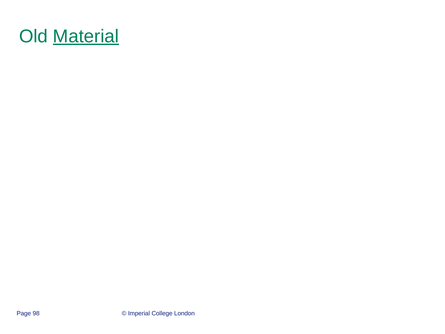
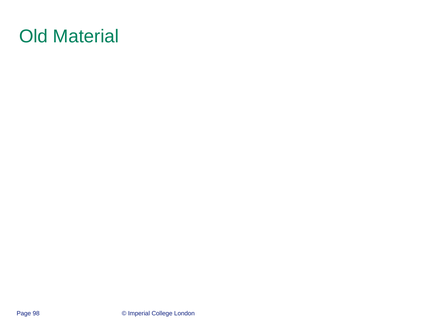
Material underline: present -> none (86, 36)
